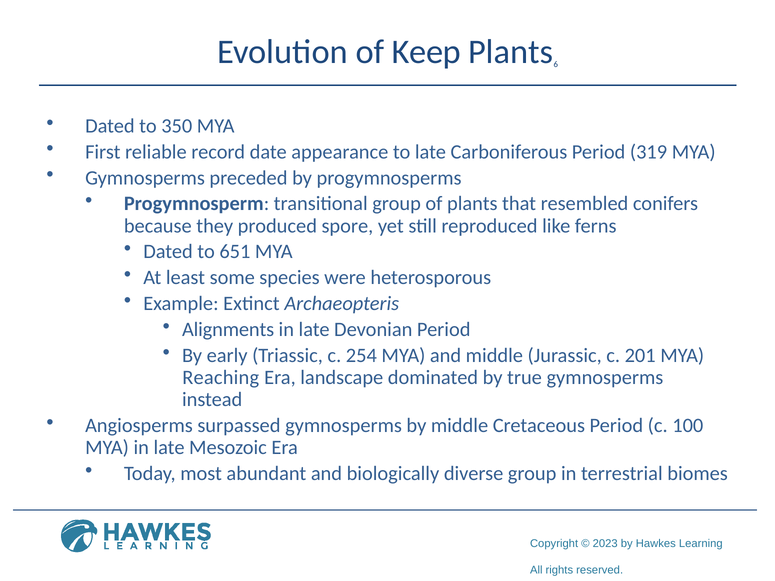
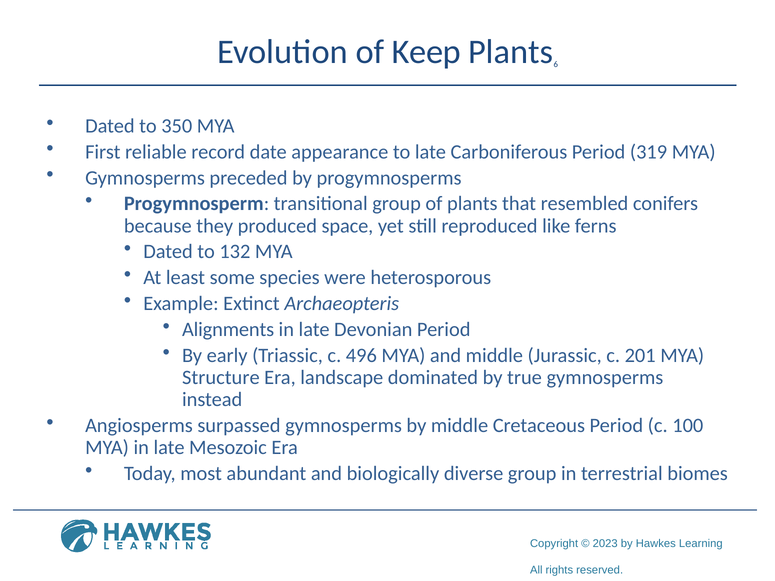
spore: spore -> space (347, 226)
651: 651 -> 132 (235, 252)
254: 254 -> 496 (361, 356)
Reaching: Reaching -> Structure (221, 378)
